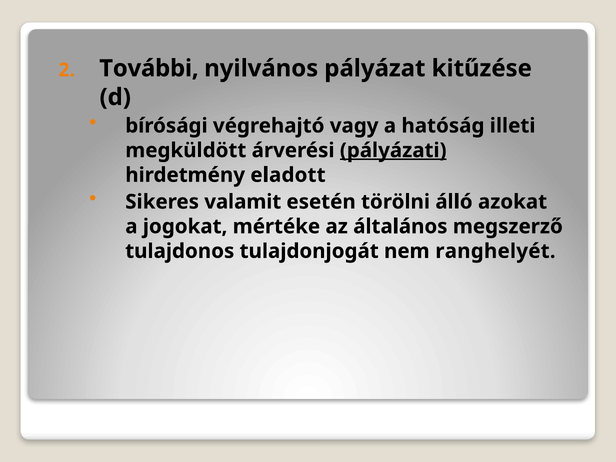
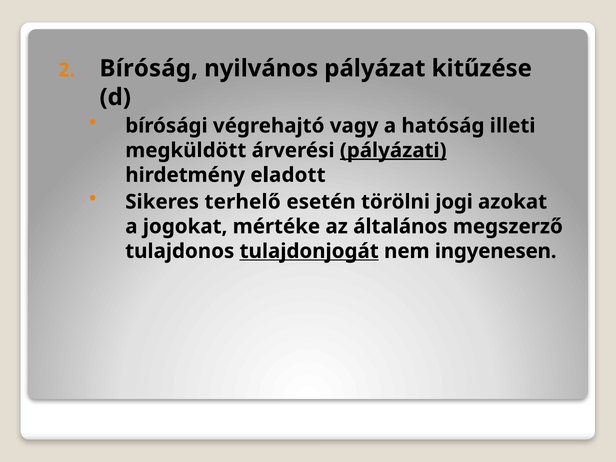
További: További -> Bíróság (149, 68)
valamit: valamit -> terhelő (243, 202)
álló: álló -> jogi (454, 202)
tulajdonjogát underline: none -> present (309, 251)
ranghelyét: ranghelyét -> ingyenesen (496, 251)
